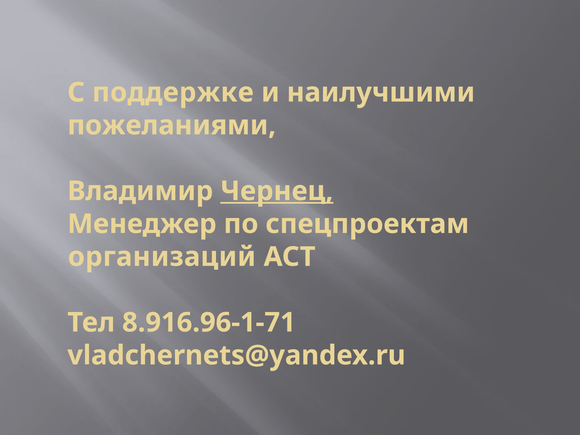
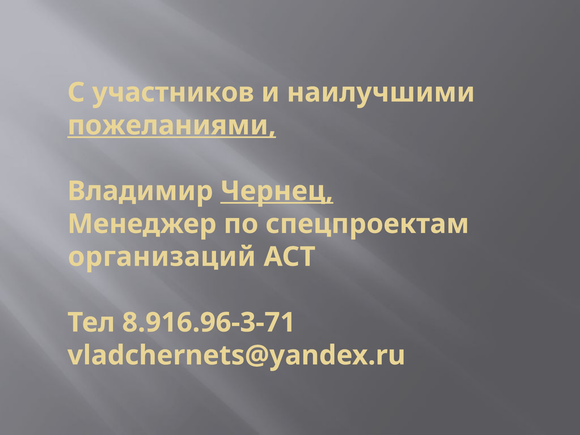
поддержке: поддержке -> участников (173, 93)
пожеланиями underline: none -> present (172, 125)
8.916.96-1-71: 8.916.96-1-71 -> 8.916.96-3-71 (209, 323)
